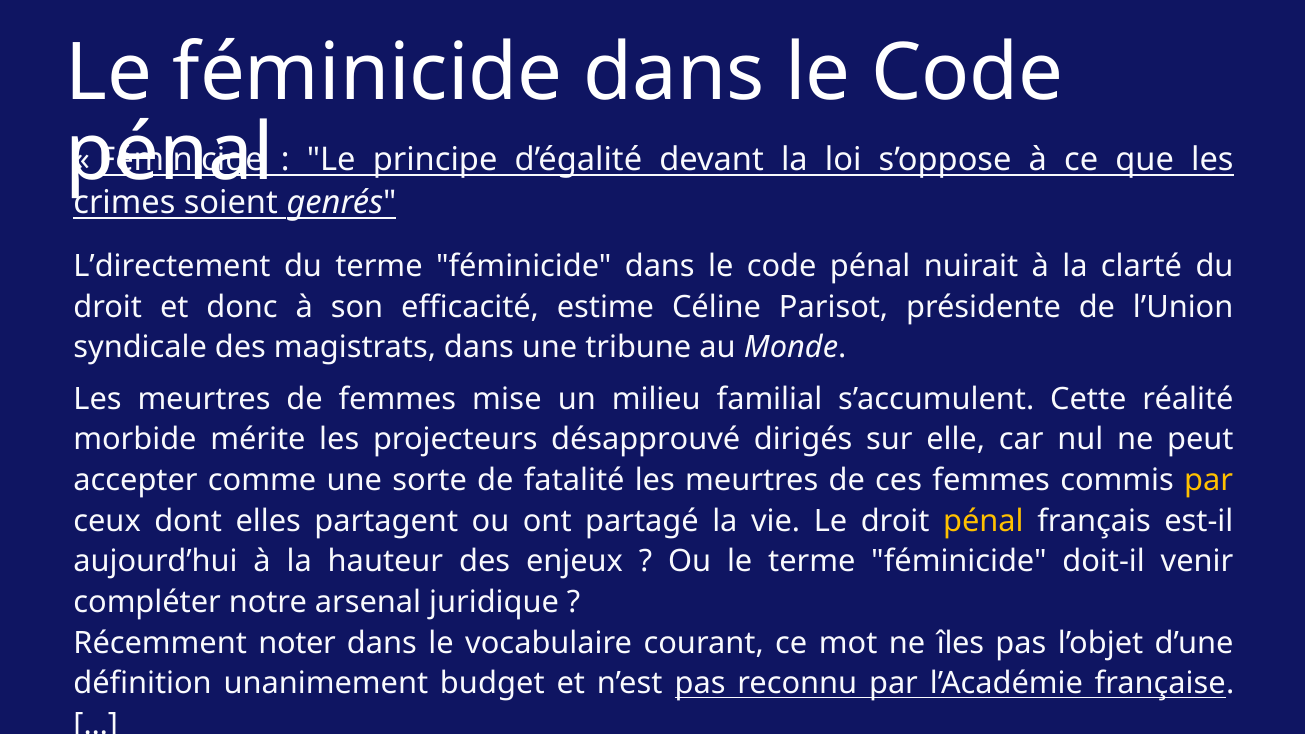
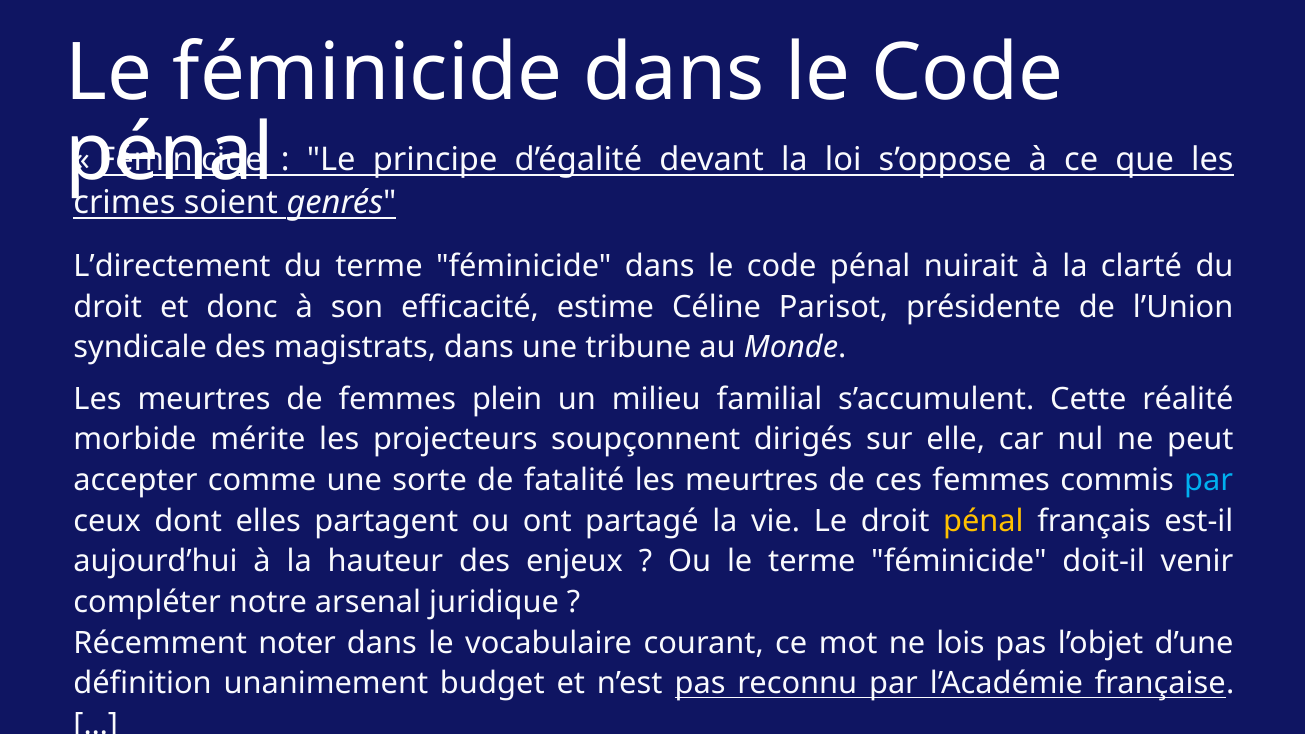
mise: mise -> plein (507, 399)
désapprouvé: désapprouvé -> soupçonnent (646, 440)
par colour: yellow -> light blue (1209, 480)
îles: îles -> lois (960, 643)
